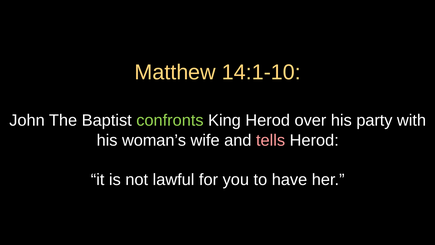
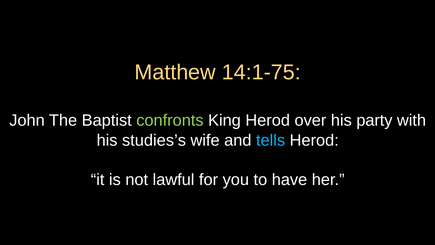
14:1-10: 14:1-10 -> 14:1-75 (261, 72)
woman’s: woman’s -> studies’s (154, 140)
tells colour: pink -> light blue (271, 140)
